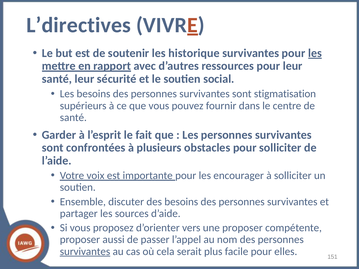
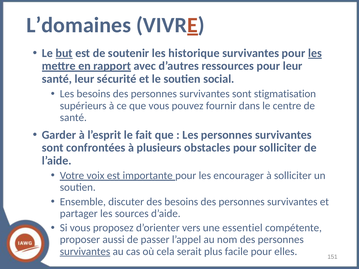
L’directives: L’directives -> L’domaines (79, 25)
but underline: none -> present (64, 53)
une proposer: proposer -> essentiel (242, 228)
